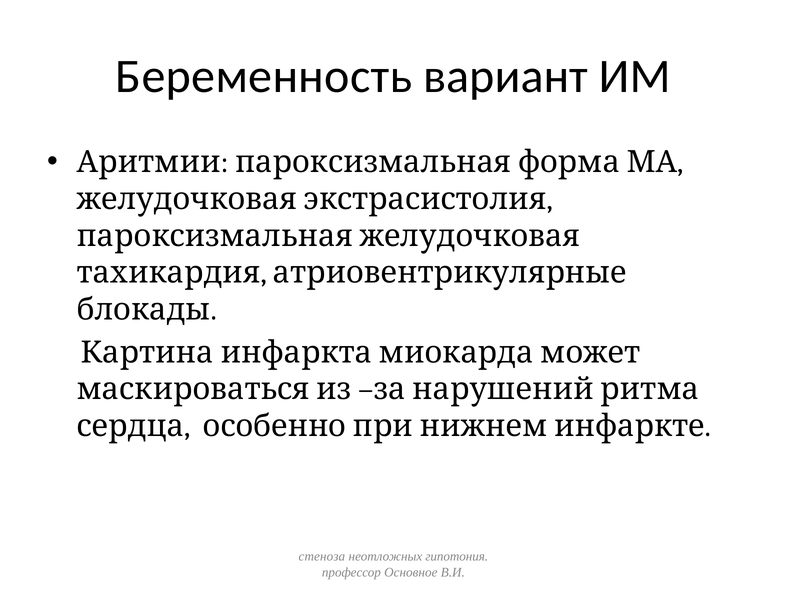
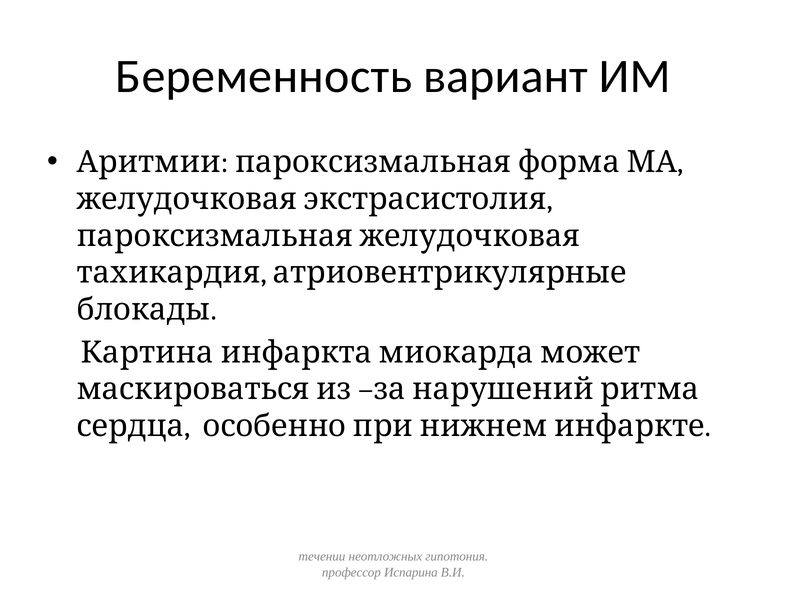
стеноза: стеноза -> течении (322, 556)
Основное: Основное -> Испарина (411, 572)
